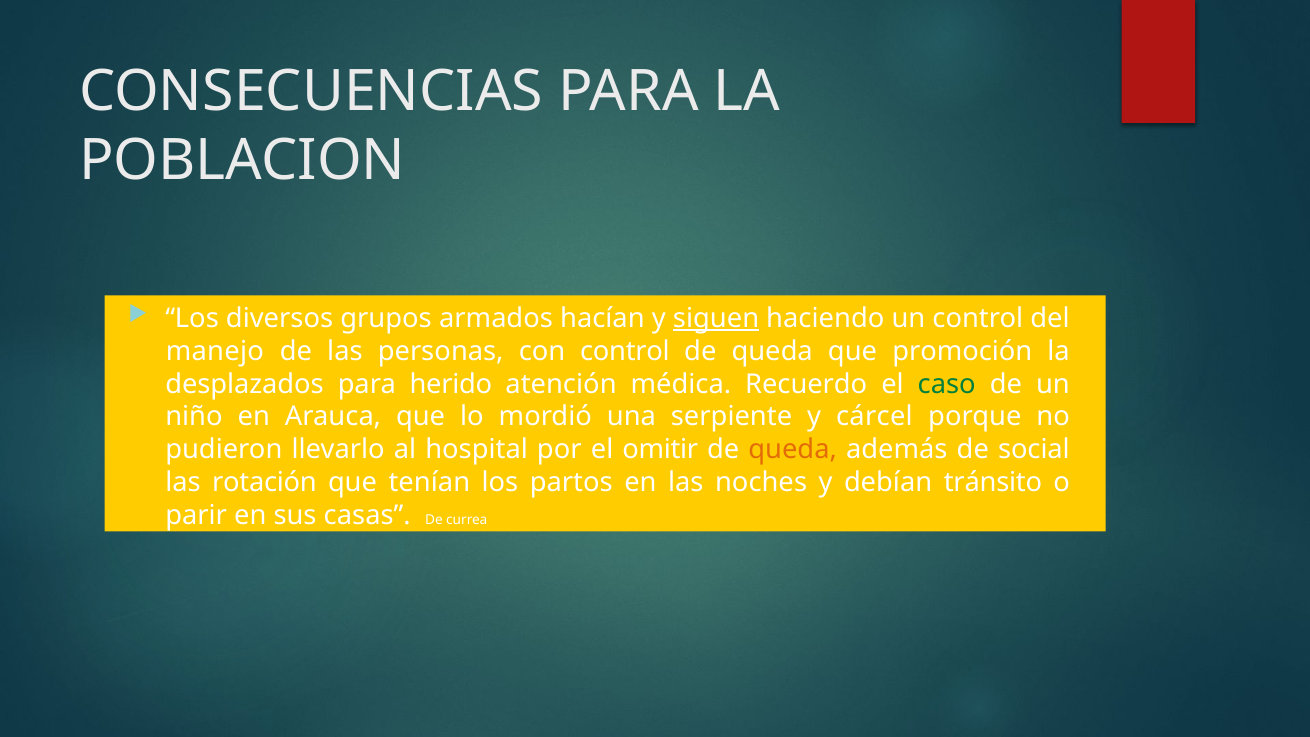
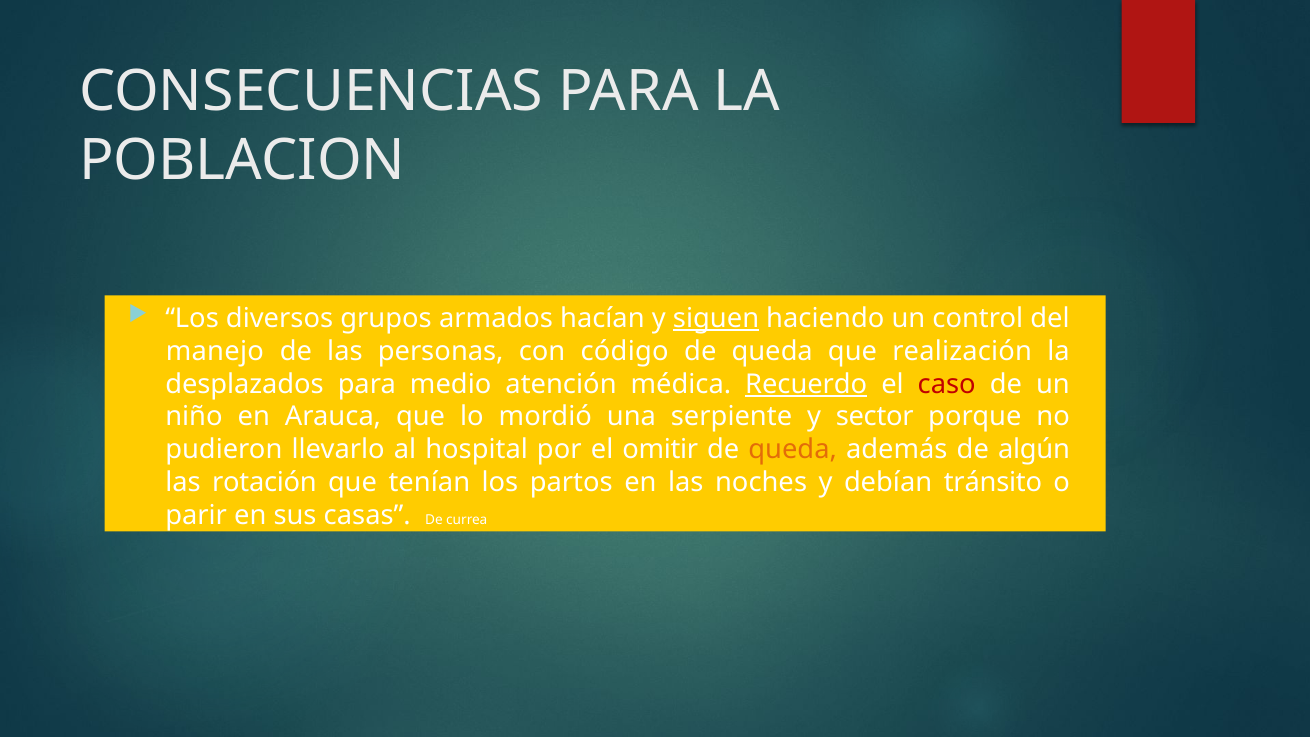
con control: control -> código (625, 351)
promoción: promoción -> realización (962, 351)
herido: herido -> medio (451, 384)
Recuerdo underline: none -> present (806, 384)
caso colour: green -> red (947, 384)
cárcel: cárcel -> sector (875, 417)
social: social -> algún (1034, 450)
